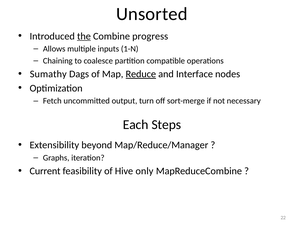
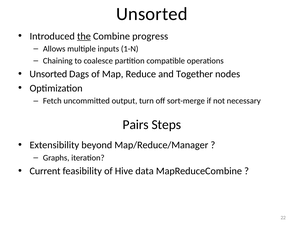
Sumathy: Sumathy -> Unsorted (48, 74)
Reduce underline: present -> none (141, 74)
Interface: Interface -> Together (195, 74)
Each: Each -> Pairs (136, 125)
only: only -> data (145, 171)
